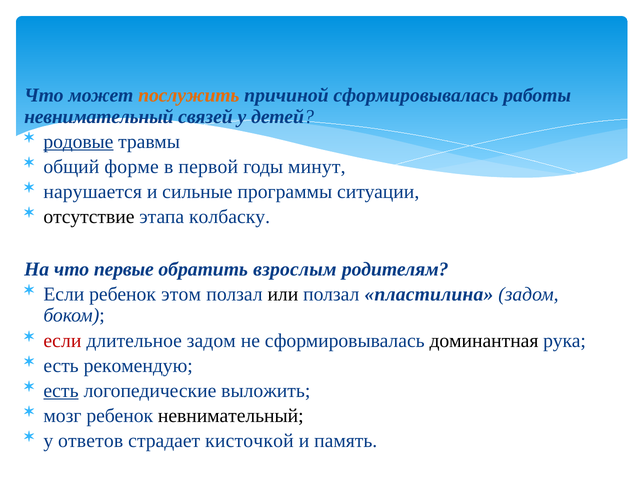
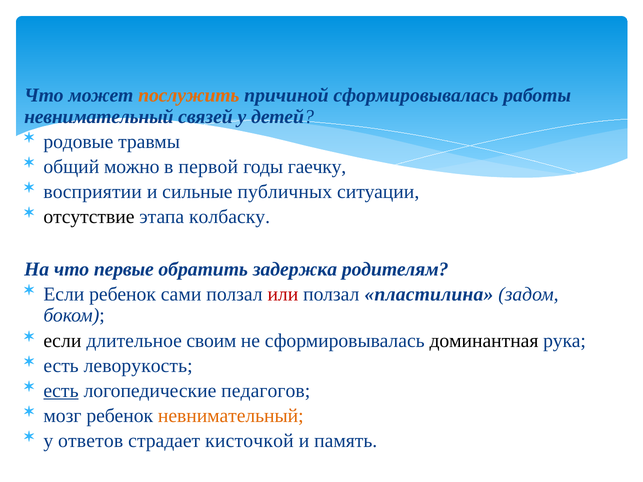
родовые underline: present -> none (78, 142)
форме: форме -> можно (132, 167)
минут: минут -> гаечку (317, 167)
нарушается: нарушается -> восприятии (93, 192)
программы: программы -> публичных (285, 192)
взрослым: взрослым -> задержка (295, 269)
этом: этом -> сами (181, 294)
или colour: black -> red (283, 294)
если colour: red -> black (62, 341)
длительное задом: задом -> своим (211, 341)
рекомендую: рекомендую -> леворукость (138, 366)
выложить: выложить -> педагогов (266, 391)
невнимательный colour: black -> orange (231, 416)
